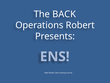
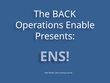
Robert: Robert -> Enable (80, 25)
